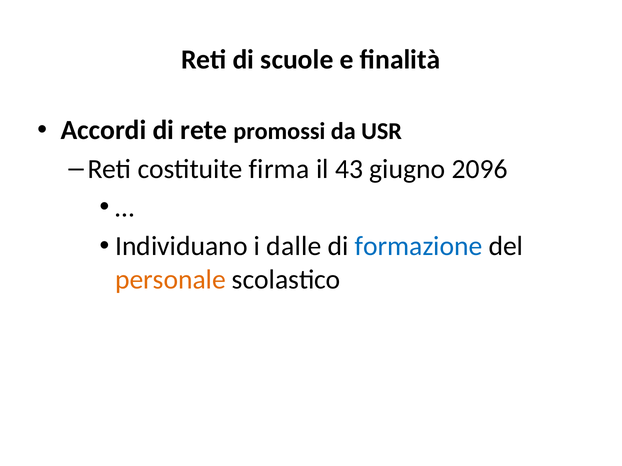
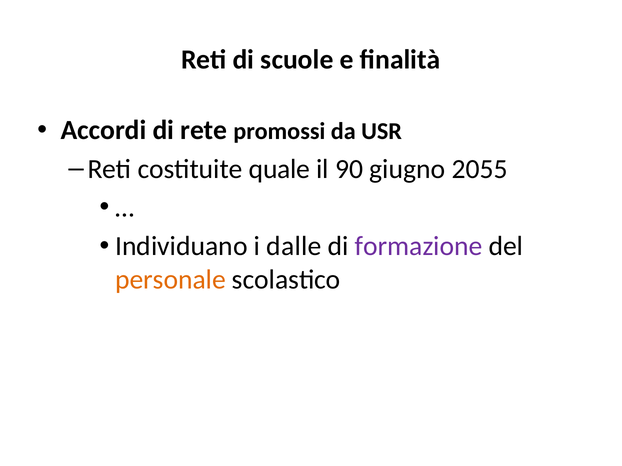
firma: firma -> quale (279, 169)
43: 43 -> 90 (349, 169)
2096: 2096 -> 2055 (480, 169)
formazione colour: blue -> purple (419, 247)
